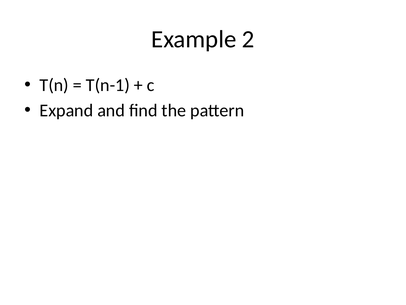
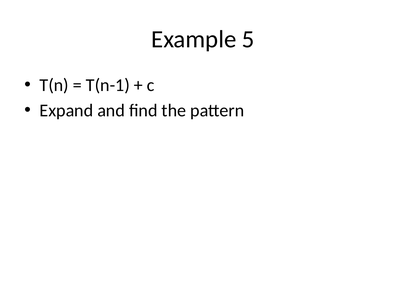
2: 2 -> 5 (248, 39)
